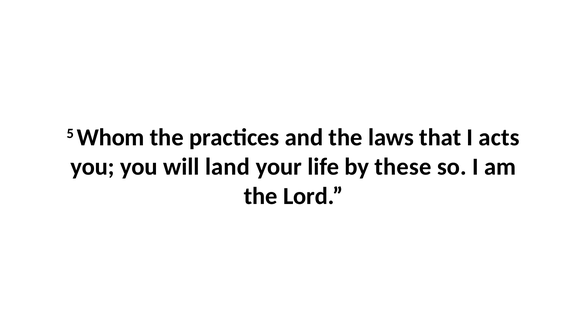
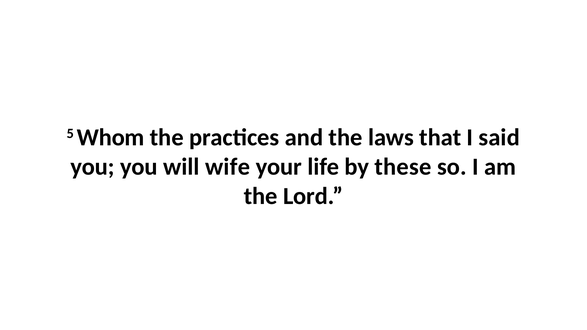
acts: acts -> said (499, 137)
land: land -> wife (228, 167)
